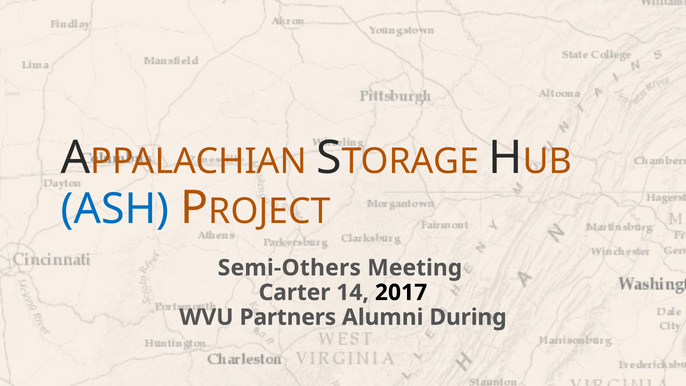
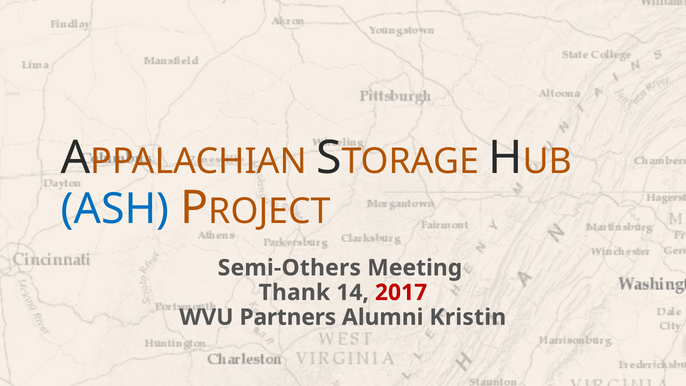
Carter: Carter -> Thank (294, 293)
2017 colour: black -> red (401, 293)
During: During -> Kristin (468, 317)
